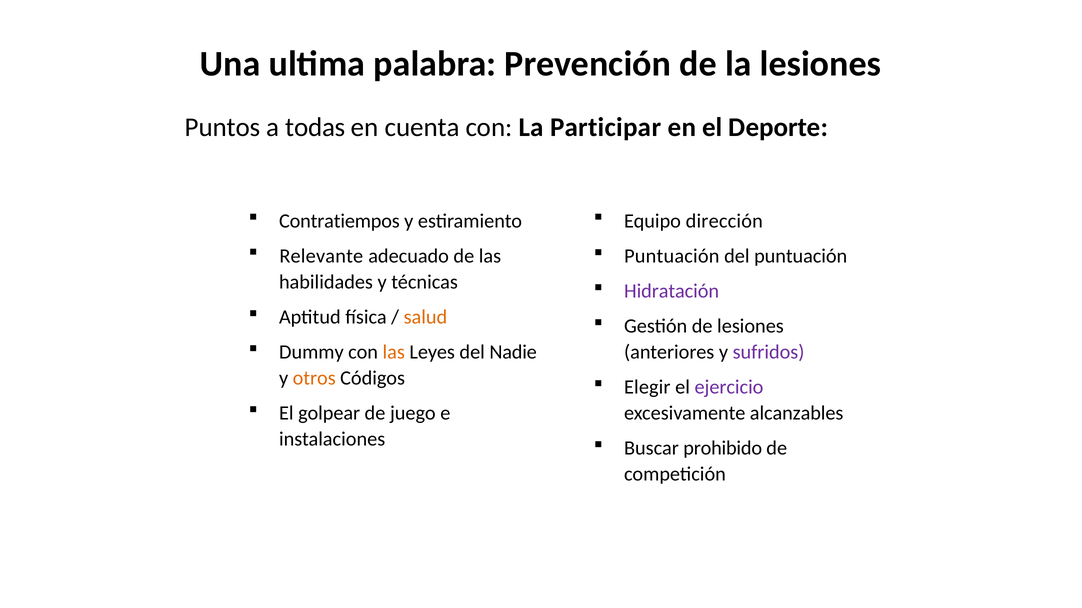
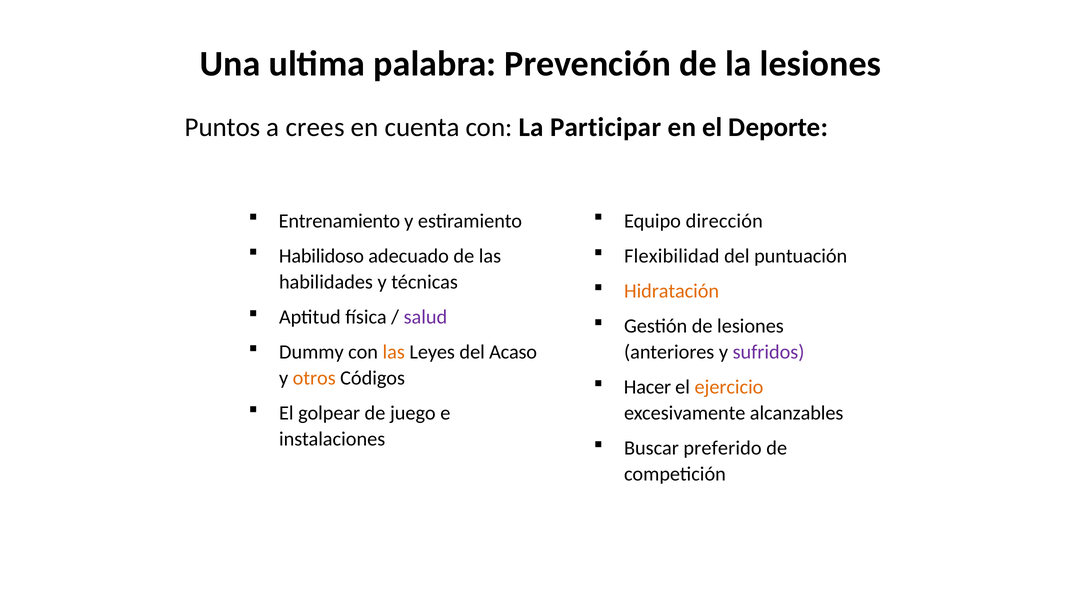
todas: todas -> crees (315, 128)
Contratiempos: Contratiempos -> Entrenamiento (339, 221)
Relevante: Relevante -> Habilidoso (321, 256)
Puntuación: Puntuación -> Flexibilidad (672, 256)
Hidratación colour: purple -> orange (672, 291)
salud colour: orange -> purple (425, 317)
Nadie: Nadie -> Acaso (513, 353)
Elegir: Elegir -> Hacer (647, 388)
ejercicio colour: purple -> orange (729, 388)
prohibido: prohibido -> preferido (723, 449)
